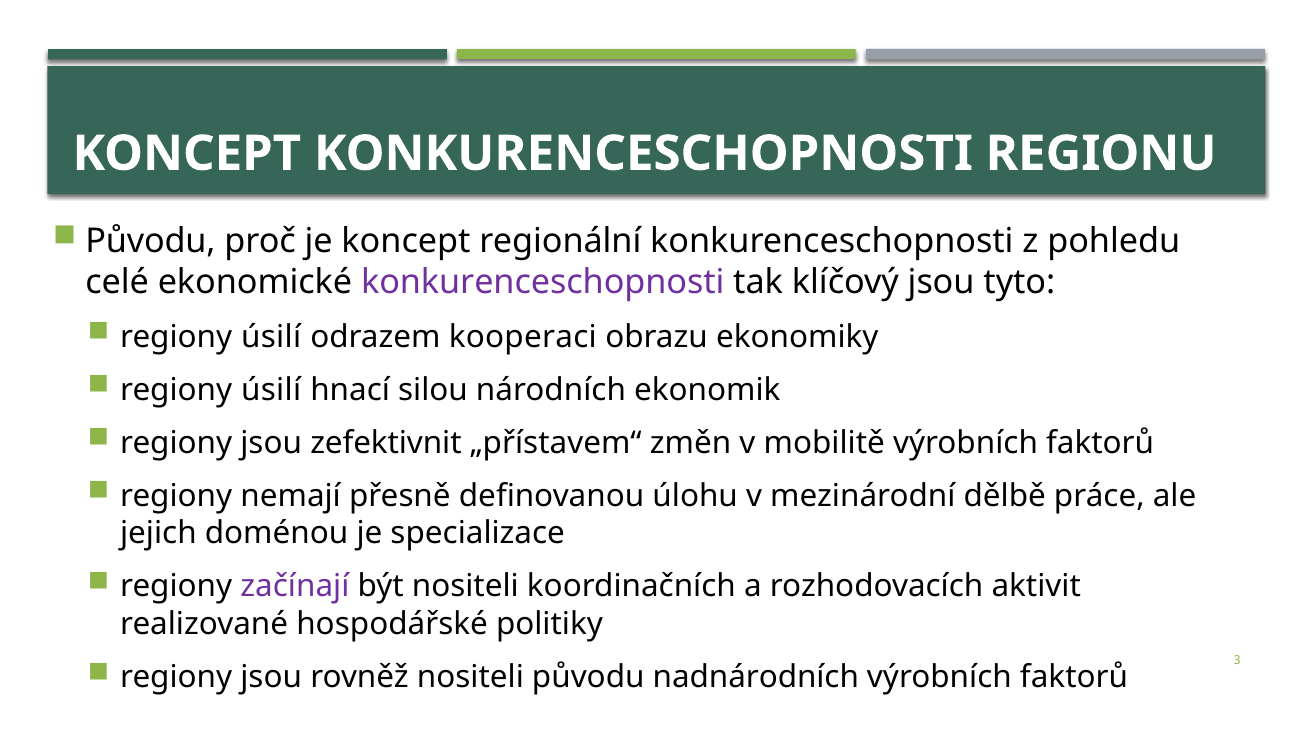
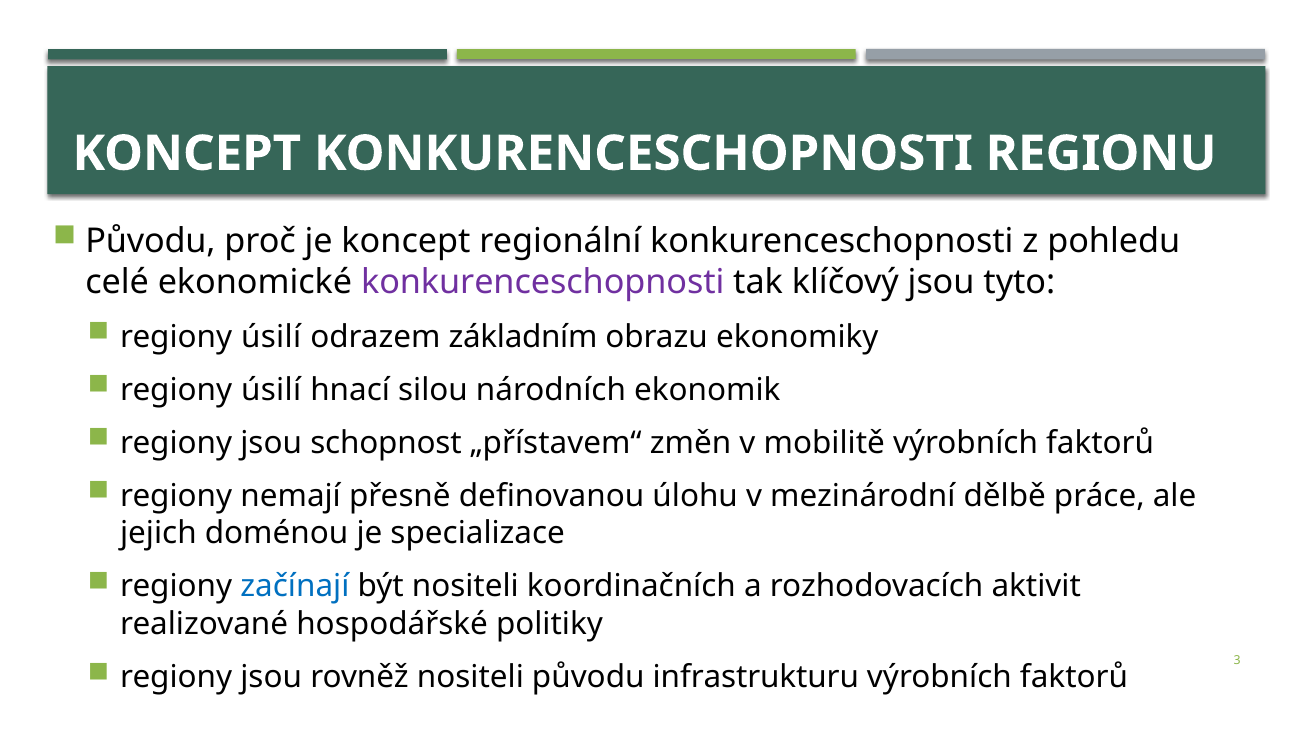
kooperaci: kooperaci -> základním (523, 337)
zefektivnit: zefektivnit -> schopnost (386, 443)
začínají colour: purple -> blue (295, 587)
nadnárodních: nadnárodních -> infrastrukturu (756, 678)
